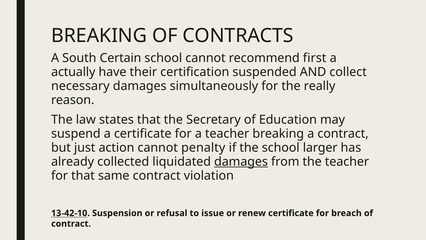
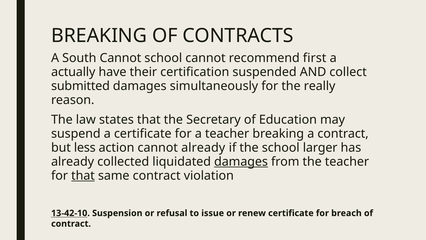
South Certain: Certain -> Cannot (120, 58)
necessary: necessary -> submitted (80, 86)
just: just -> less (85, 147)
cannot penalty: penalty -> already (203, 147)
that underline: none -> present (83, 175)
